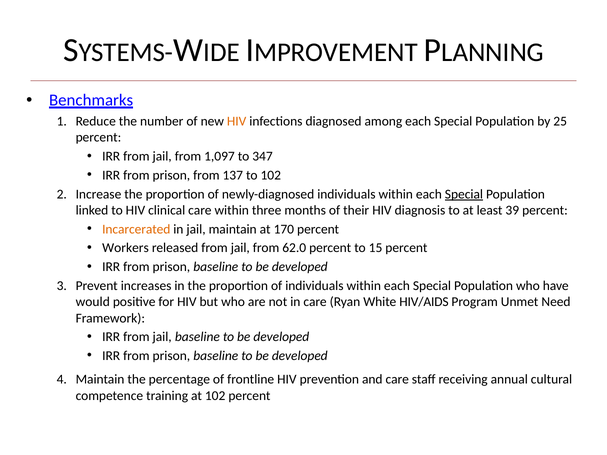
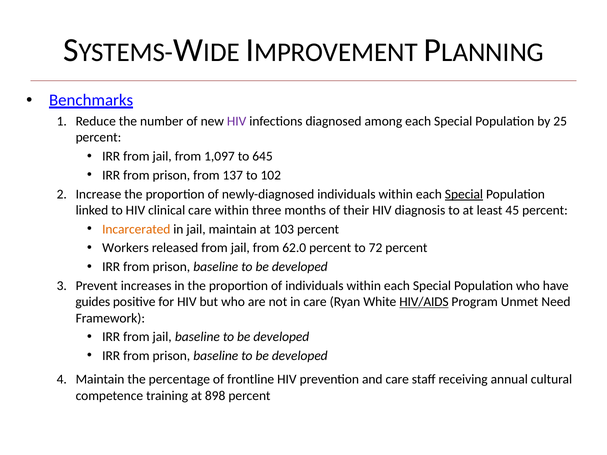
HIV colour: orange -> purple (237, 121)
347: 347 -> 645 (262, 156)
39: 39 -> 45 (512, 210)
170: 170 -> 103 (284, 229)
15: 15 -> 72 (376, 248)
would: would -> guides (93, 302)
HIV/AIDS underline: none -> present (424, 302)
at 102: 102 -> 898 (215, 396)
